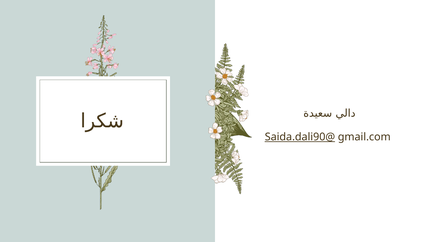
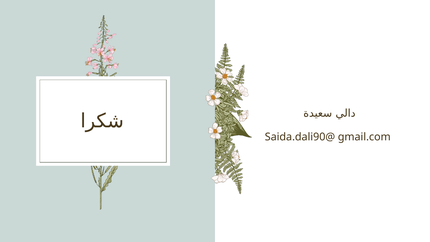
Saida.dali90@ underline: present -> none (300, 137)
